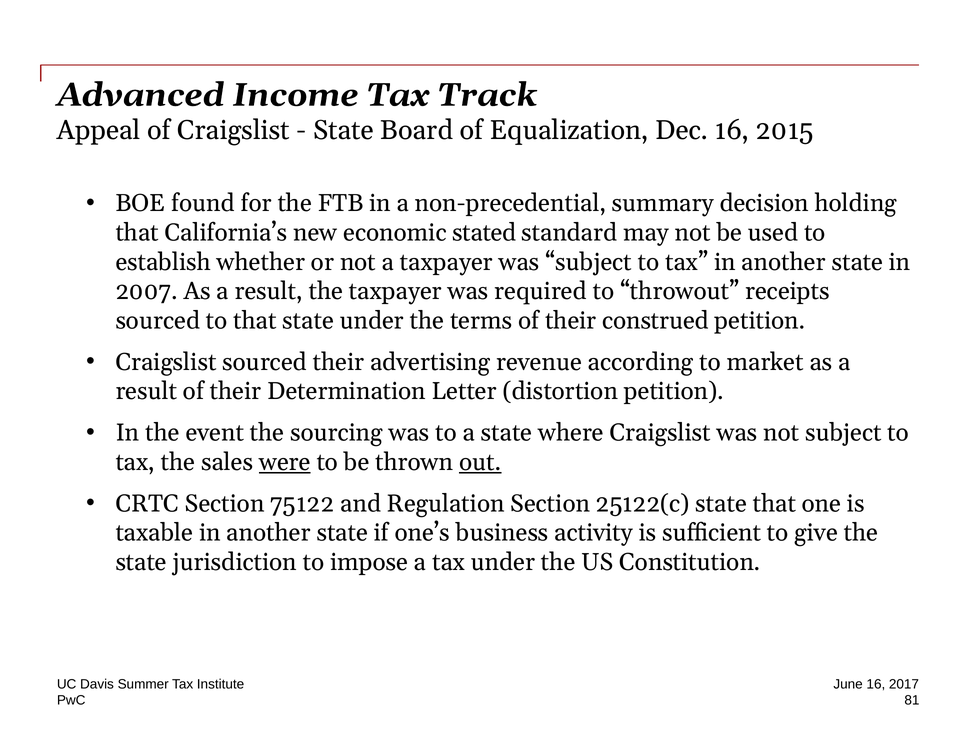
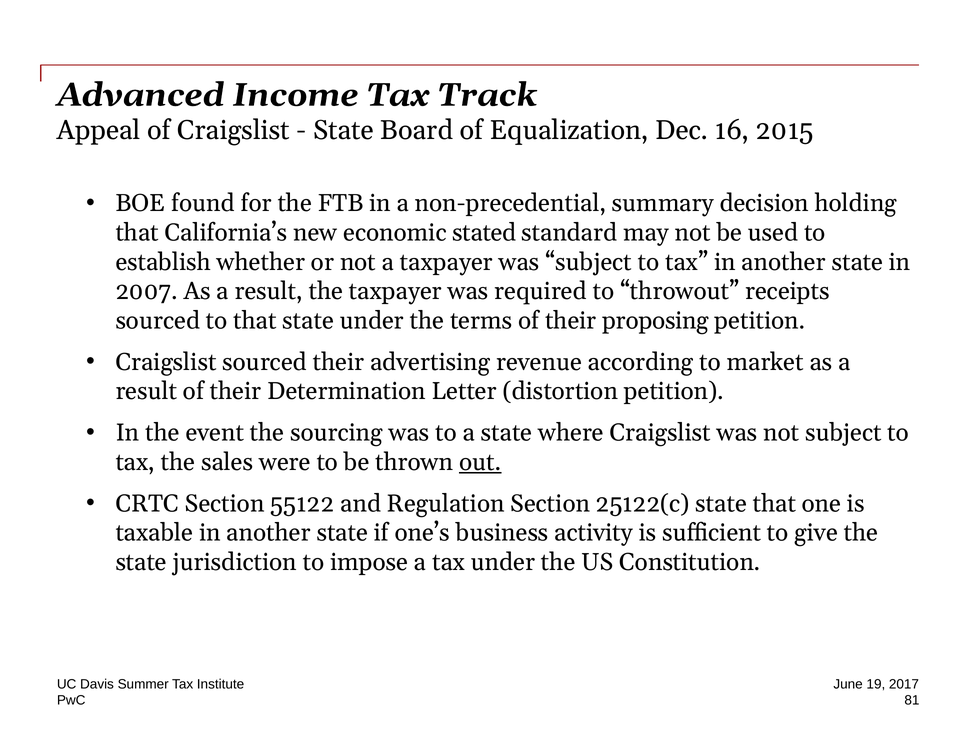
construed: construed -> proposing (656, 321)
were underline: present -> none (285, 462)
75122: 75122 -> 55122 (302, 504)
June 16: 16 -> 19 (876, 684)
